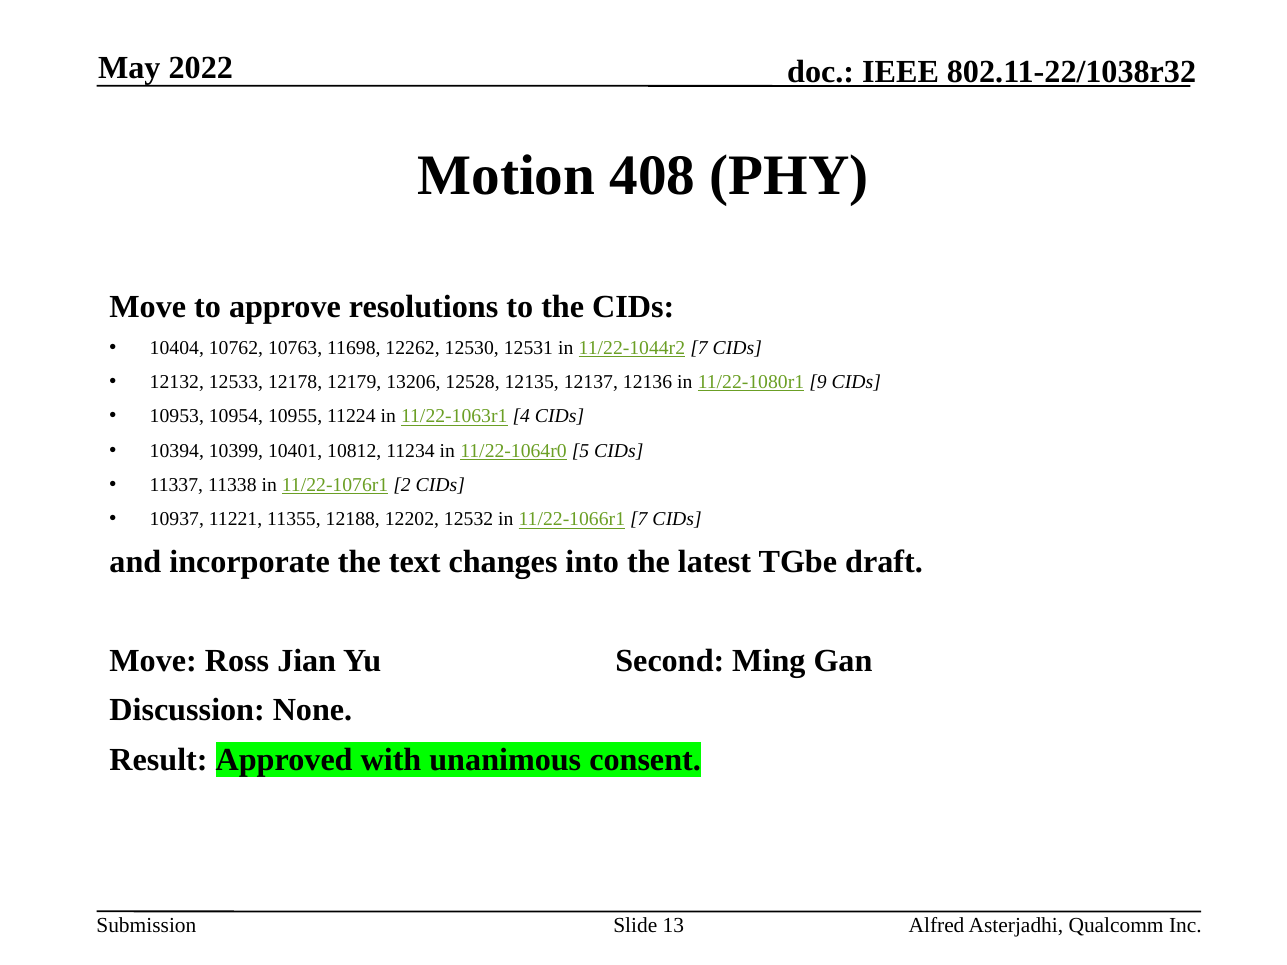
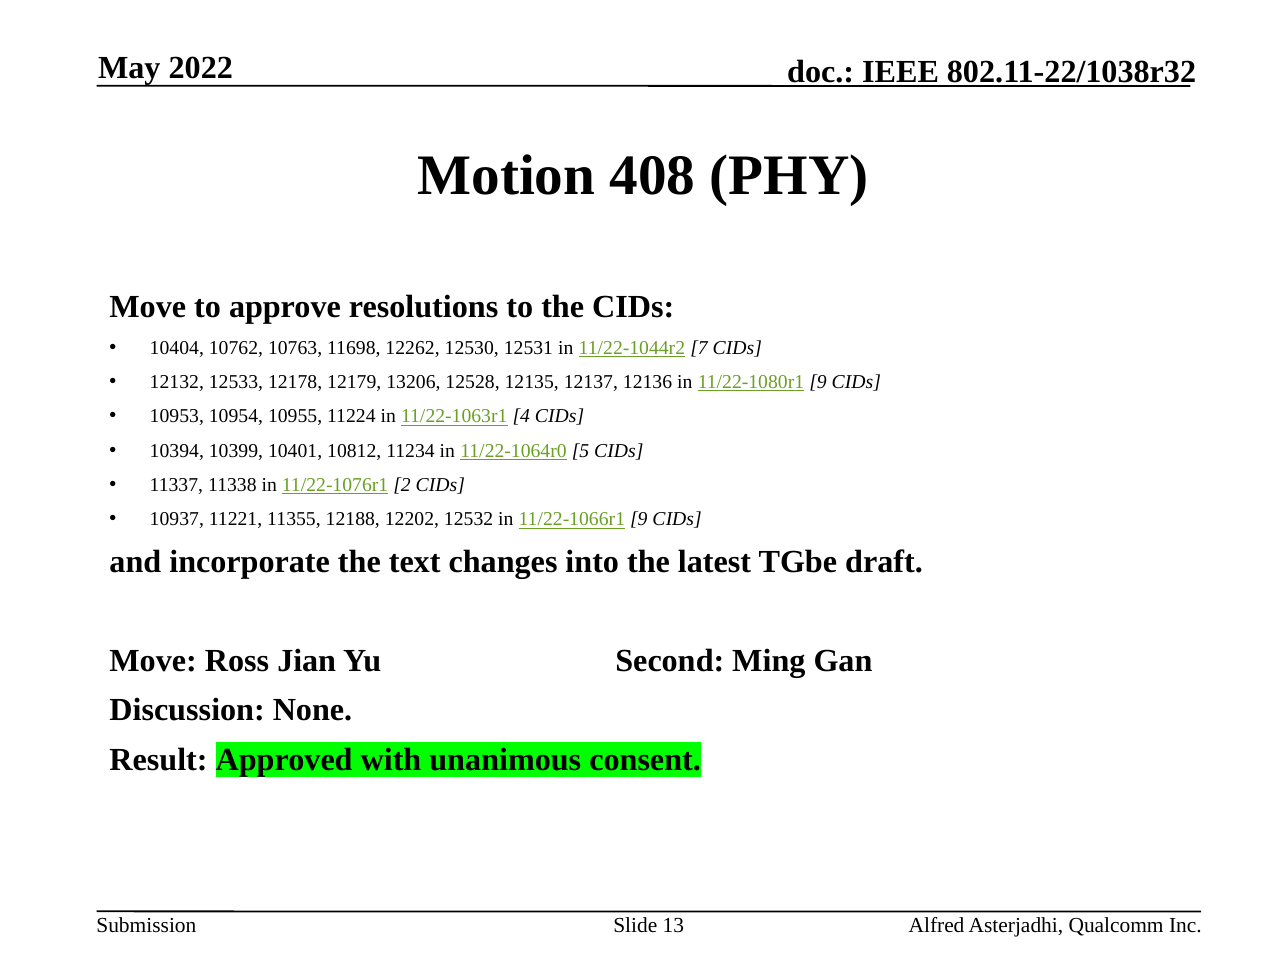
11/22-1066r1 7: 7 -> 9 (639, 520)
